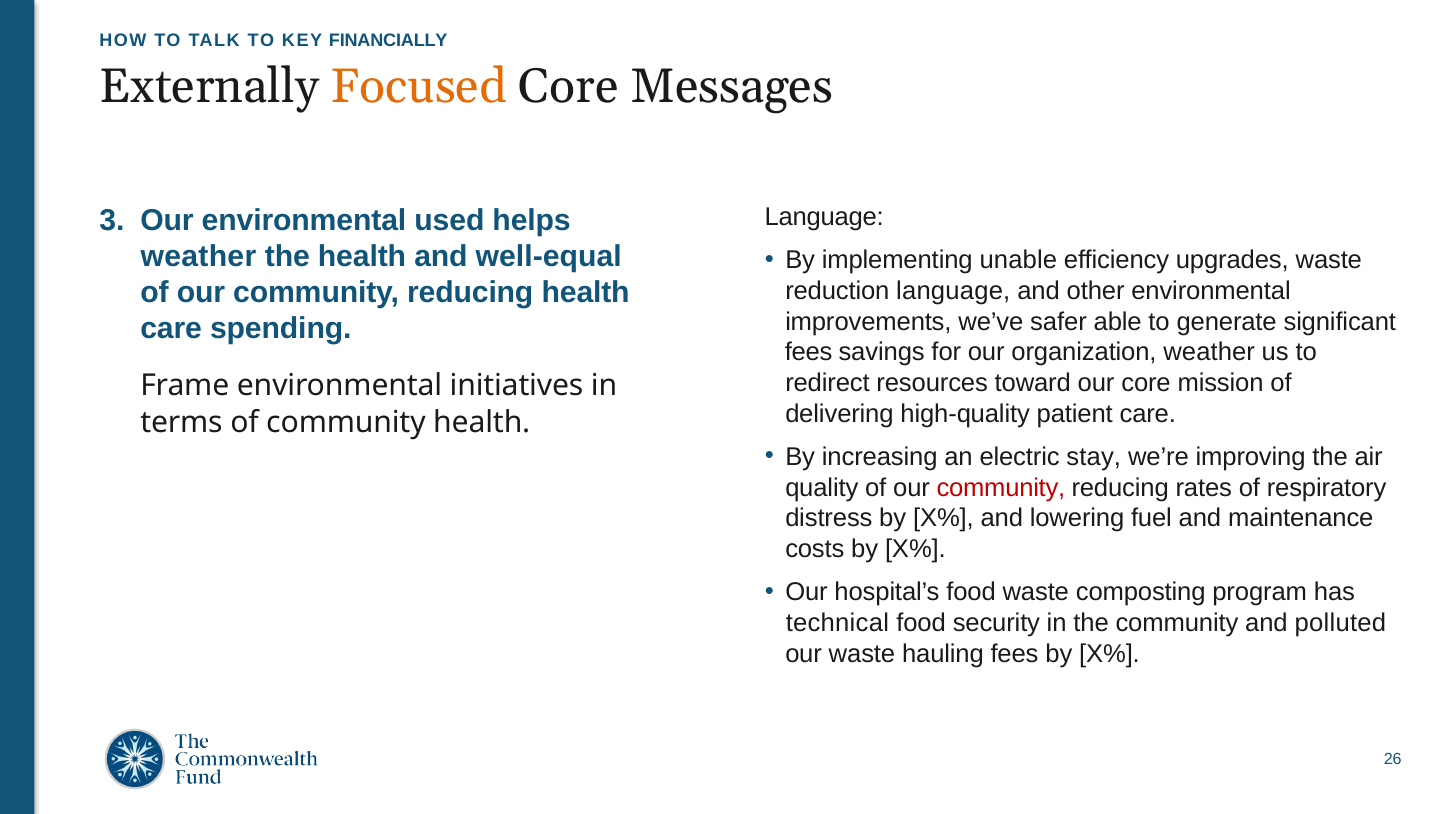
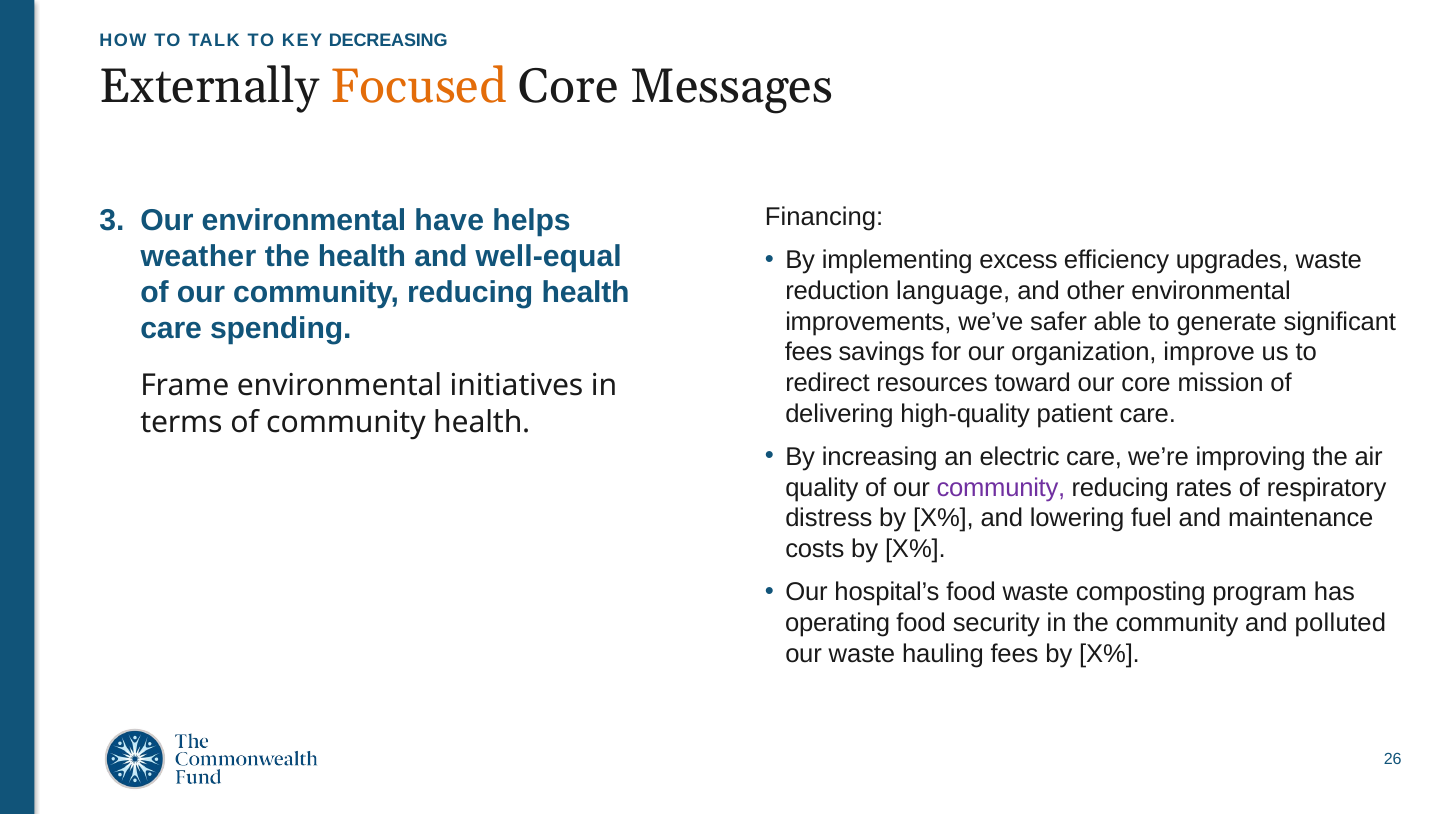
FINANCIALLY: FINANCIALLY -> DECREASING (388, 41)
Language: Language -> Financing (824, 217)
used: used -> have (449, 220)
unable: unable -> excess (1019, 260)
organization weather: weather -> improve (1209, 352)
electric stay: stay -> care (1094, 457)
community colour: red -> purple (1001, 488)
technical: technical -> operating (838, 623)
